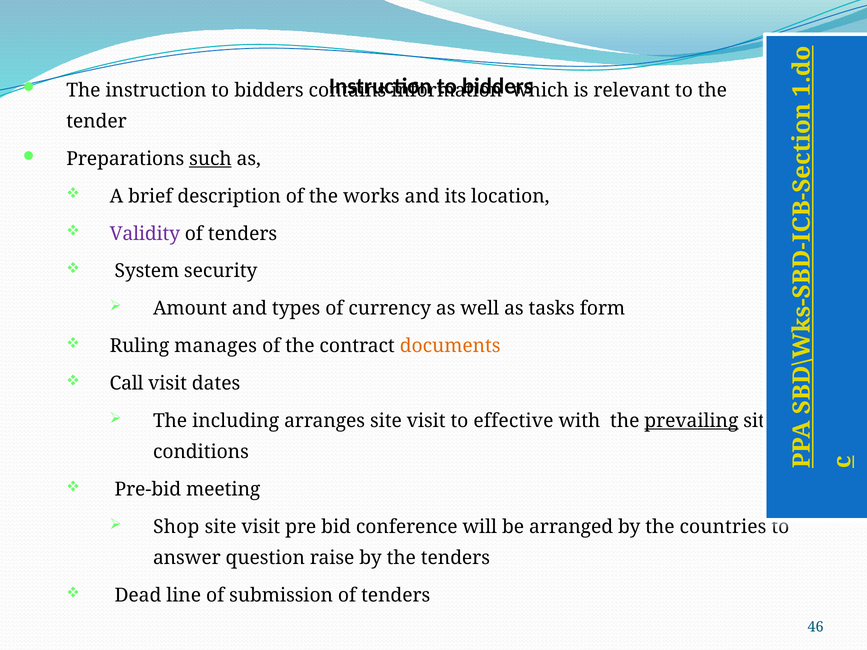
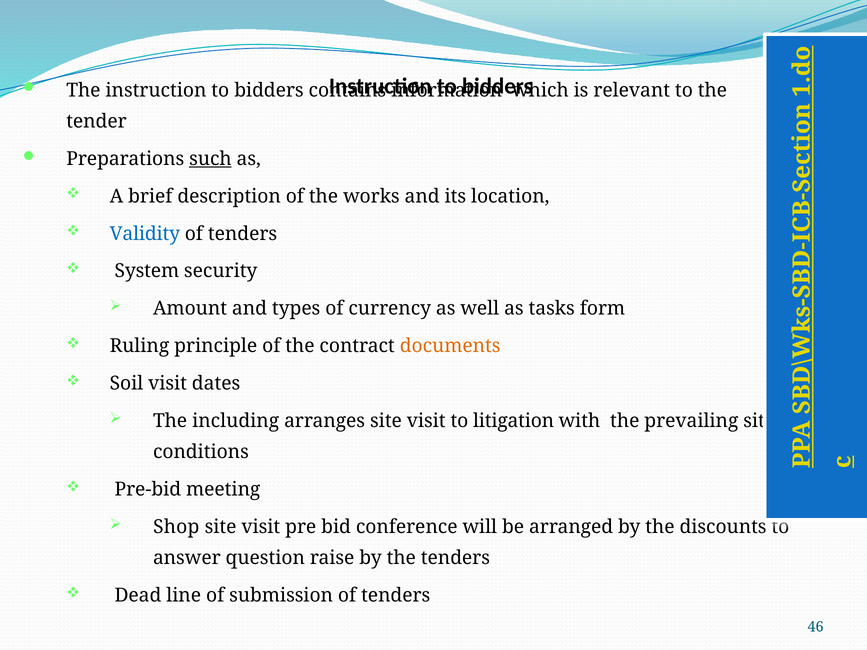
Validity colour: purple -> blue (145, 234)
manages: manages -> principle (216, 346)
Call: Call -> Soil (126, 384)
effective: effective -> litigation (514, 421)
prevailing underline: present -> none (691, 421)
countries: countries -> discounts (723, 527)
